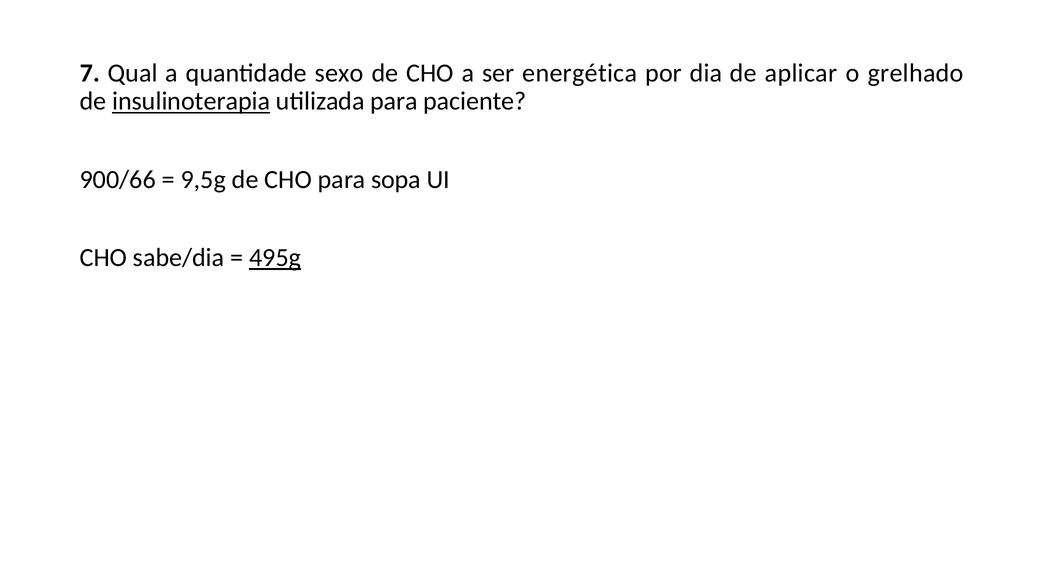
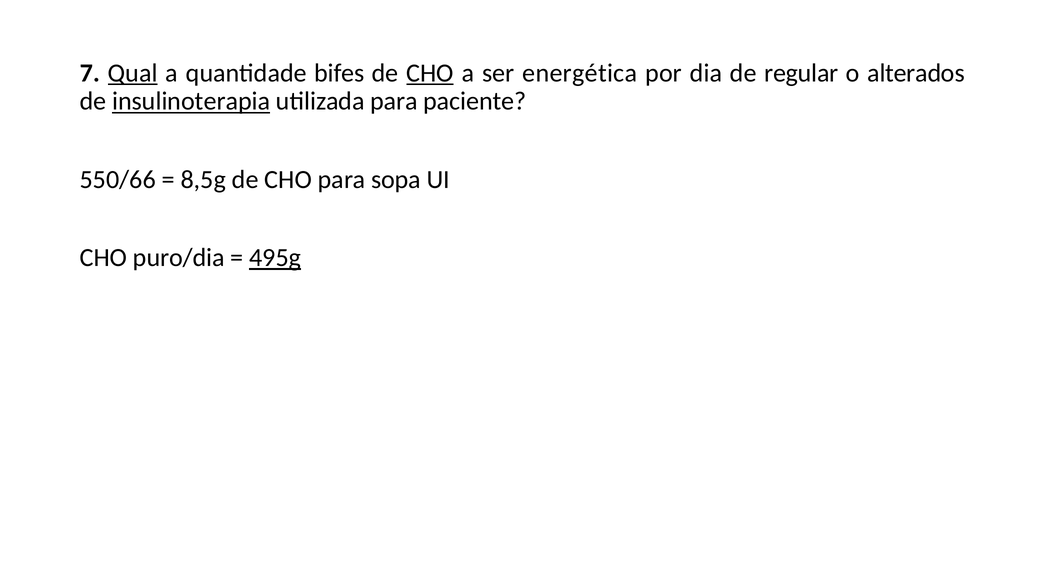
Qual underline: none -> present (133, 73)
sexo: sexo -> bifes (339, 73)
CHO underline: none -> present (430, 73)
aplicar: aplicar -> regular (801, 73)
grelhado: grelhado -> alterados (916, 73)
900/66: 900/66 -> 550/66 (118, 180)
9,5g: 9,5g -> 8,5g (203, 180)
sabe/dia: sabe/dia -> puro/dia (179, 258)
